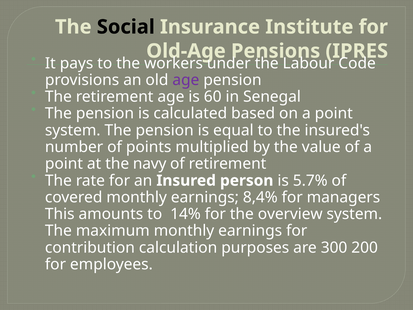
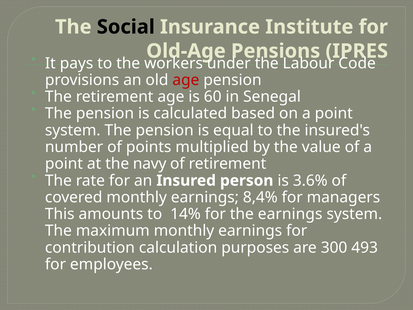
age colour: purple -> red (186, 80)
5.7%: 5.7% -> 3.6% (310, 180)
the overview: overview -> earnings (290, 214)
200: 200 -> 493 (365, 247)
